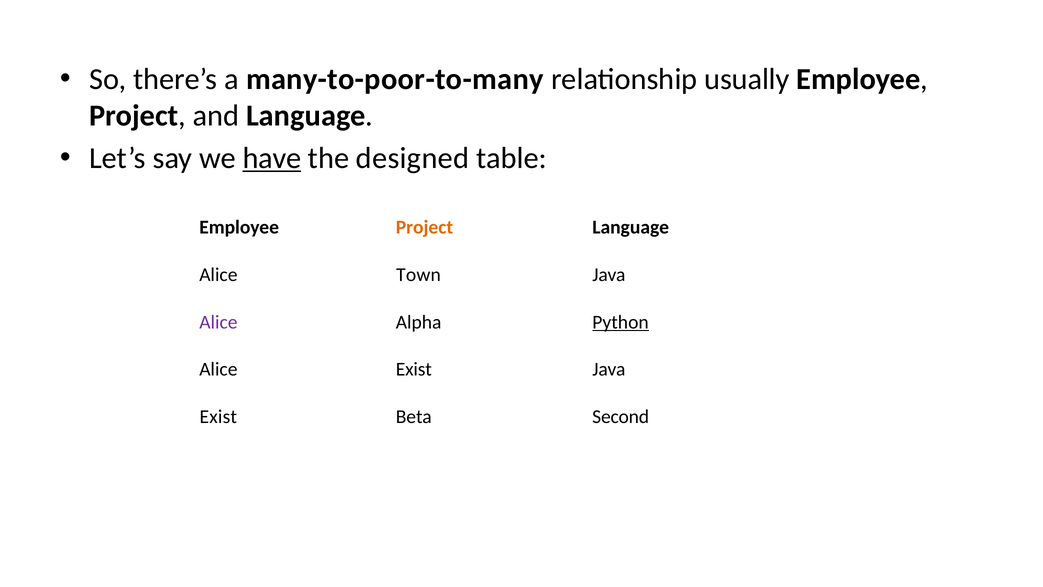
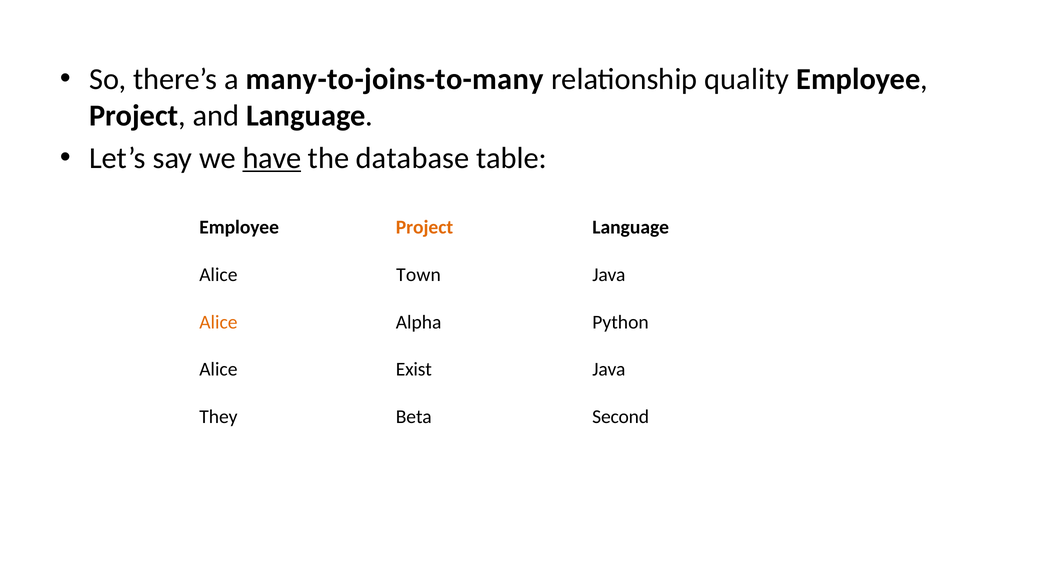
many-to-poor-to-many: many-to-poor-to-many -> many-to-joins-to-many (395, 79)
usually: usually -> quality (747, 79)
designed: designed -> database (413, 158)
Alice colour: purple -> orange (218, 322)
Python underline: present -> none (621, 322)
Exist: Exist -> They (218, 417)
